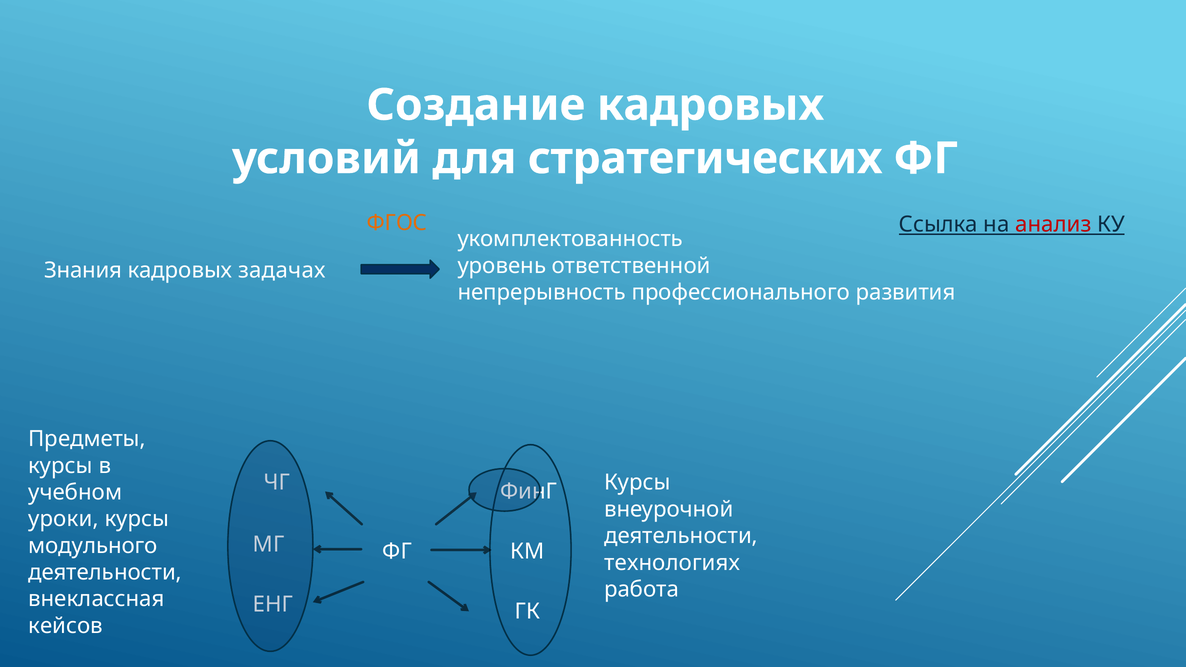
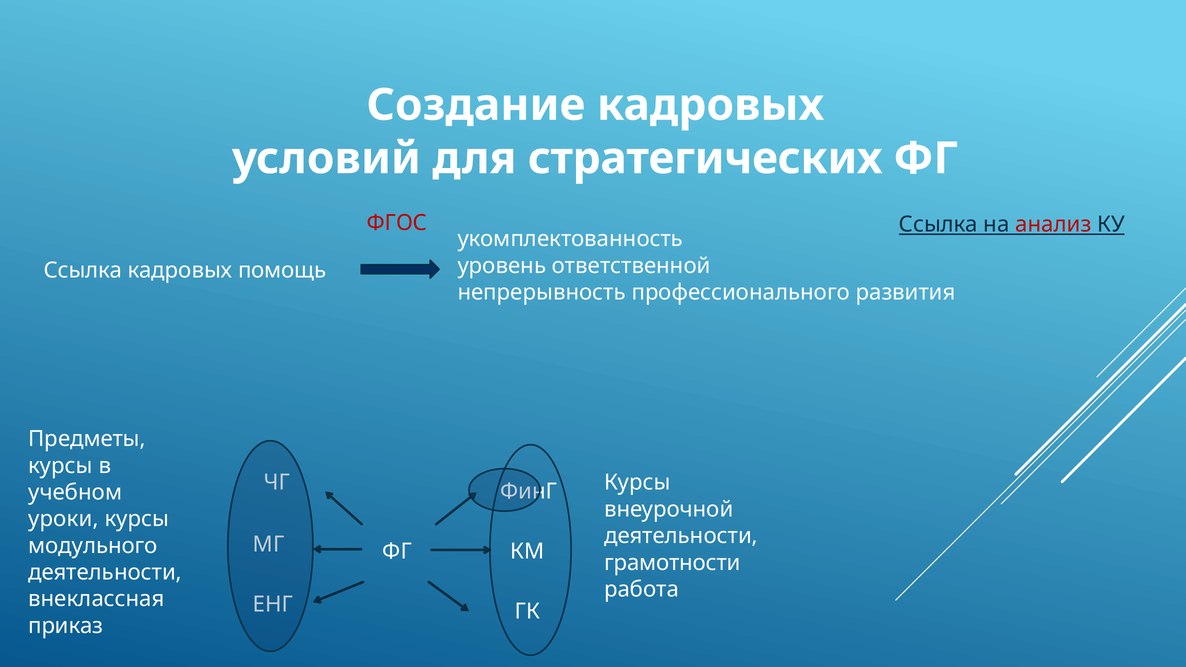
ФГОС colour: orange -> red (397, 223)
Знания: Знания -> Ссылка (83, 271)
задачах: задачах -> помощь (282, 271)
технологиях: технологиях -> грамотности (672, 563)
кейсов: кейсов -> приказ (66, 626)
